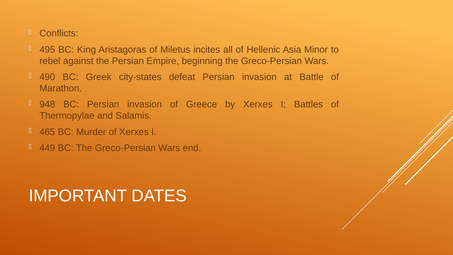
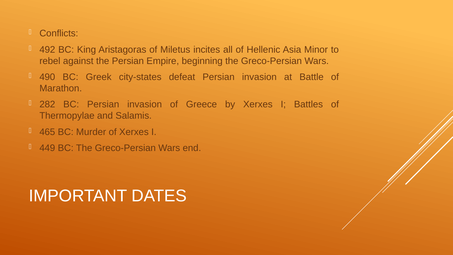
495: 495 -> 492 (47, 50)
948: 948 -> 282 (47, 104)
